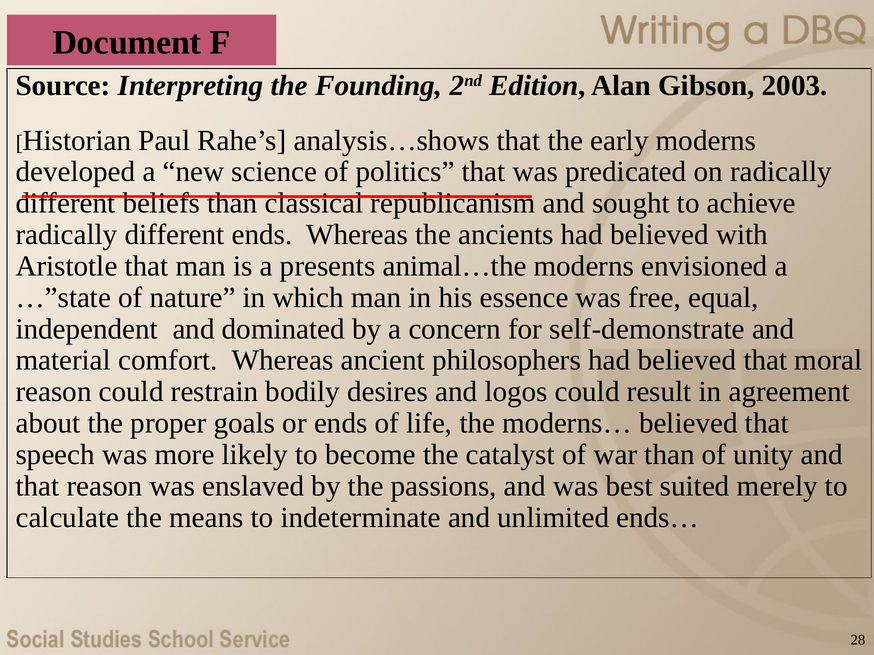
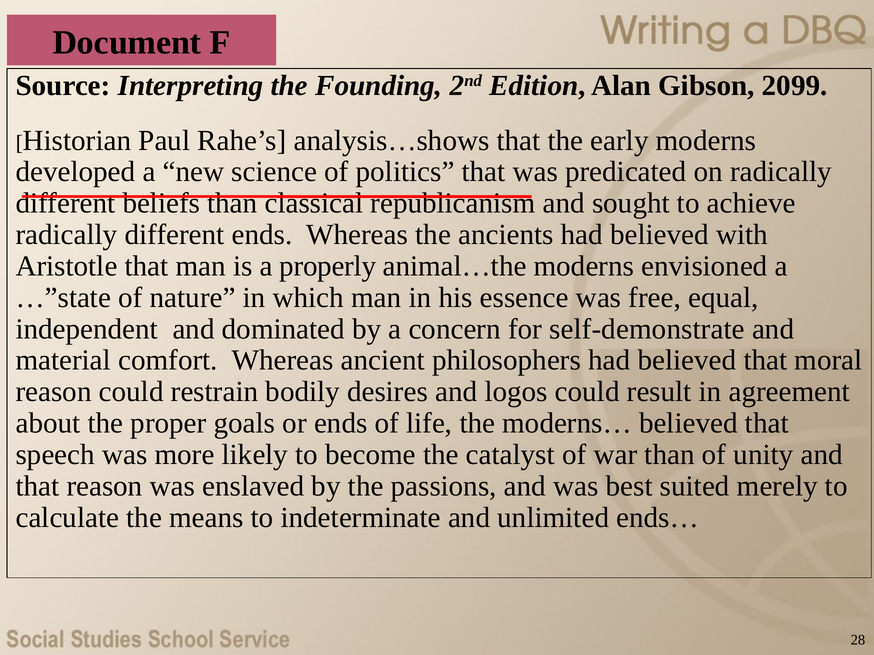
2003: 2003 -> 2099 (795, 85)
presents: presents -> properly (328, 266)
